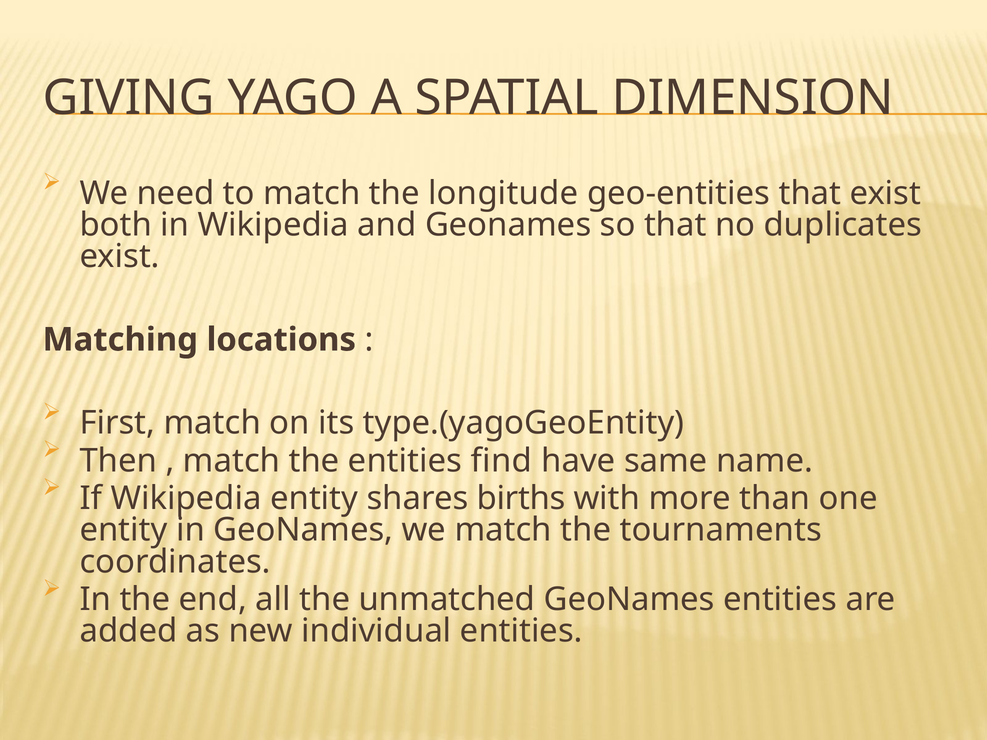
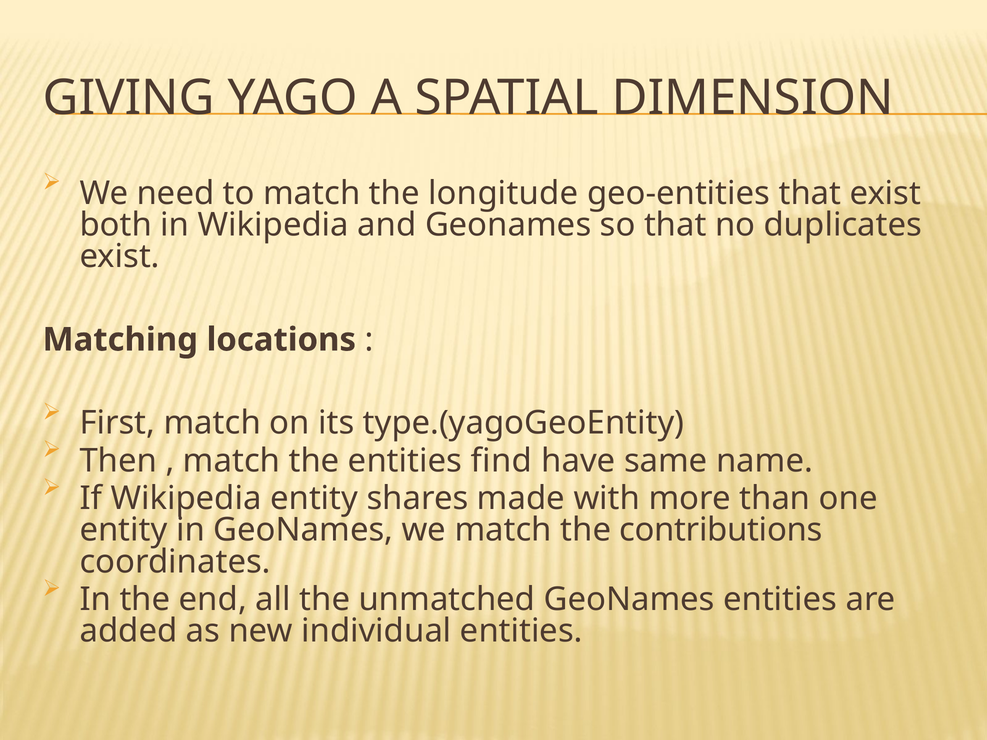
births: births -> made (521, 499)
tournaments: tournaments -> contributions (721, 530)
